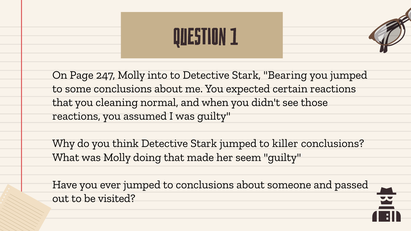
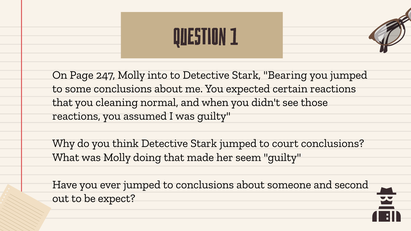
killer: killer -> court (285, 144)
passed: passed -> second (352, 185)
visited: visited -> expect (117, 198)
